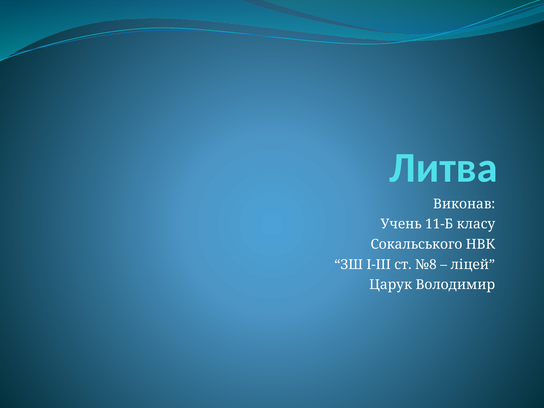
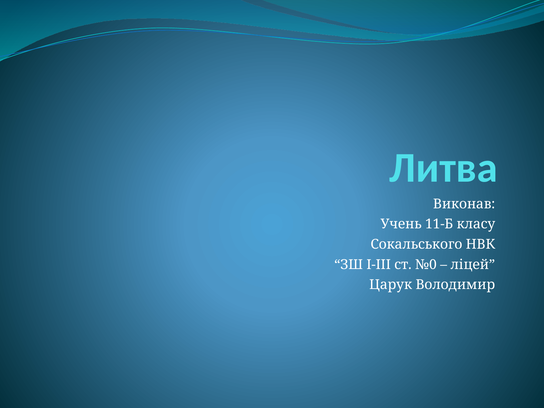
№8: №8 -> №0 (426, 265)
